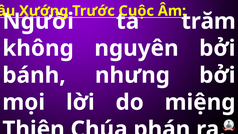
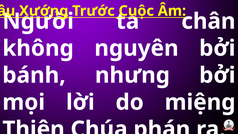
trăm: trăm -> chân (208, 21)
